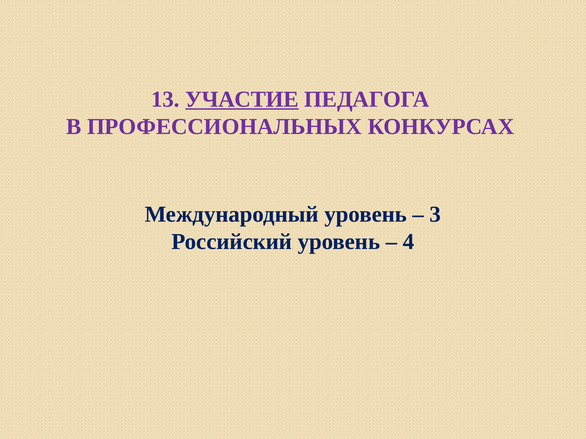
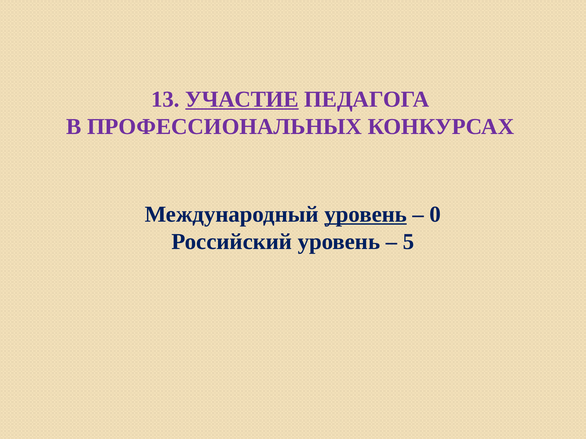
уровень underline: none -> present (366, 214)
3: 3 -> 0 (435, 214)
4: 4 -> 5 (409, 242)
